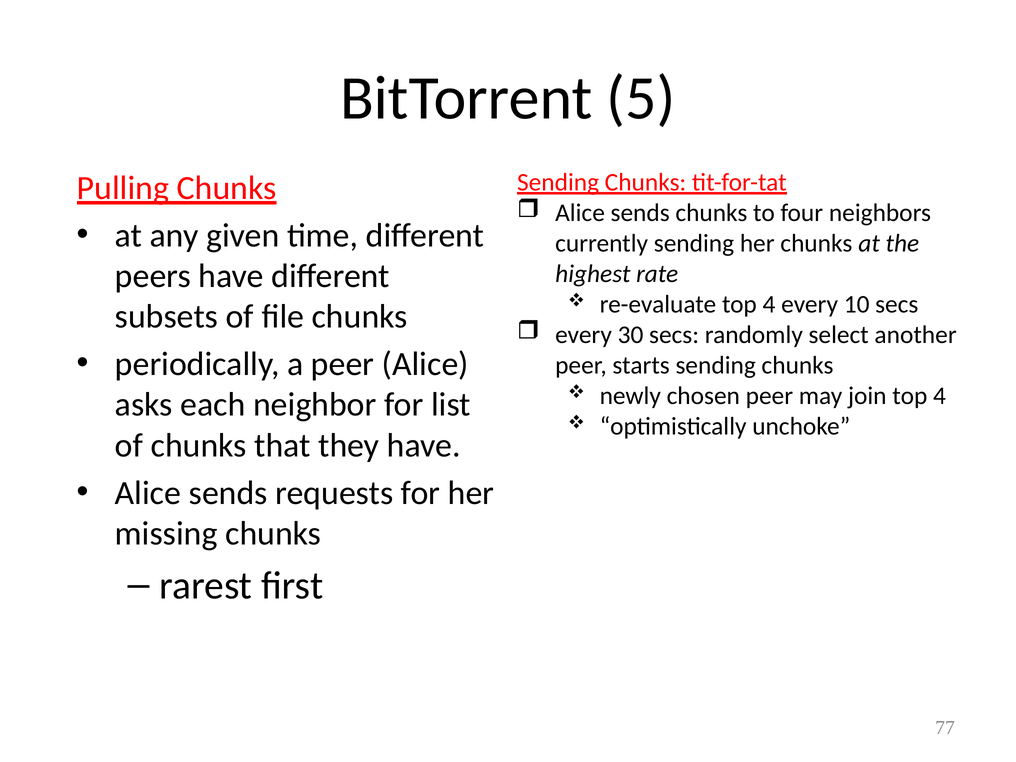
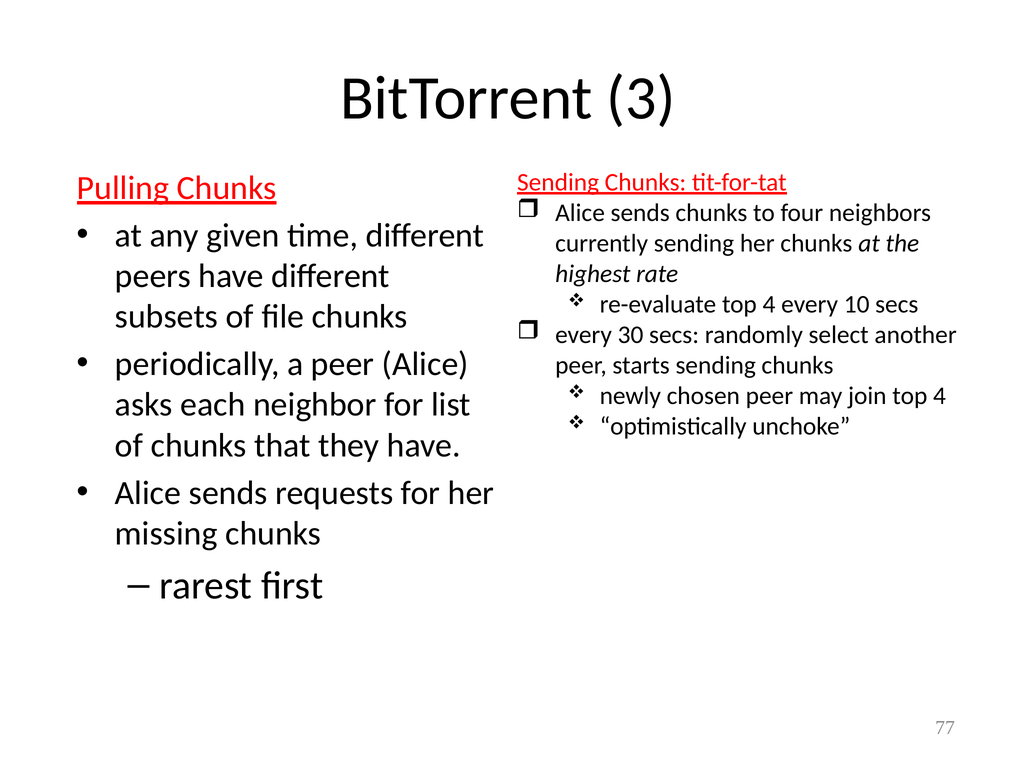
5: 5 -> 3 (641, 98)
